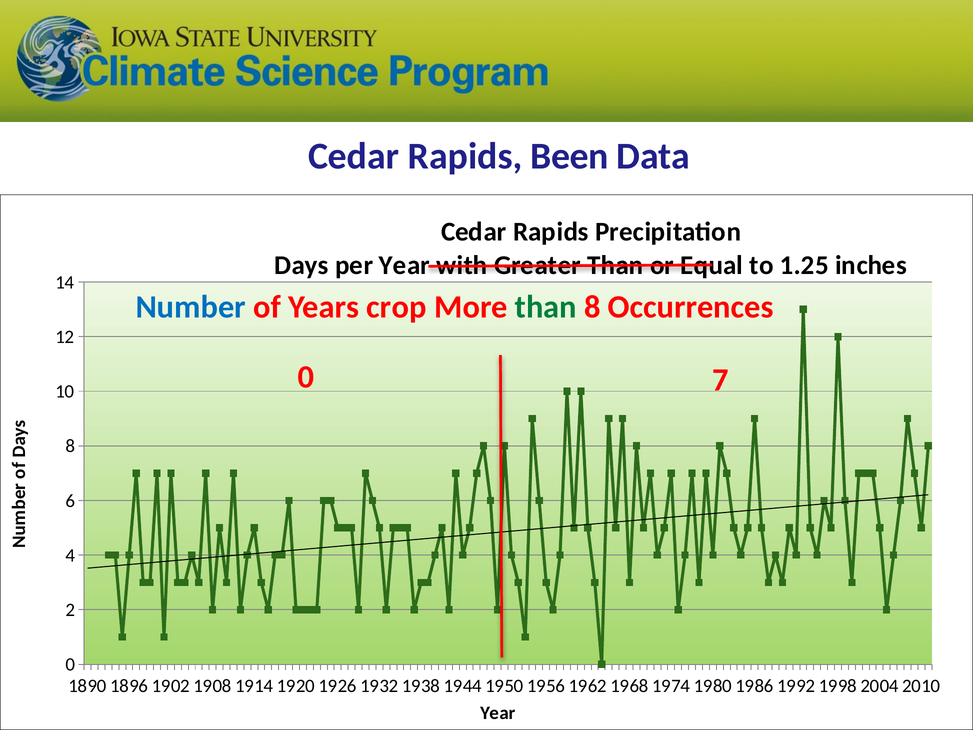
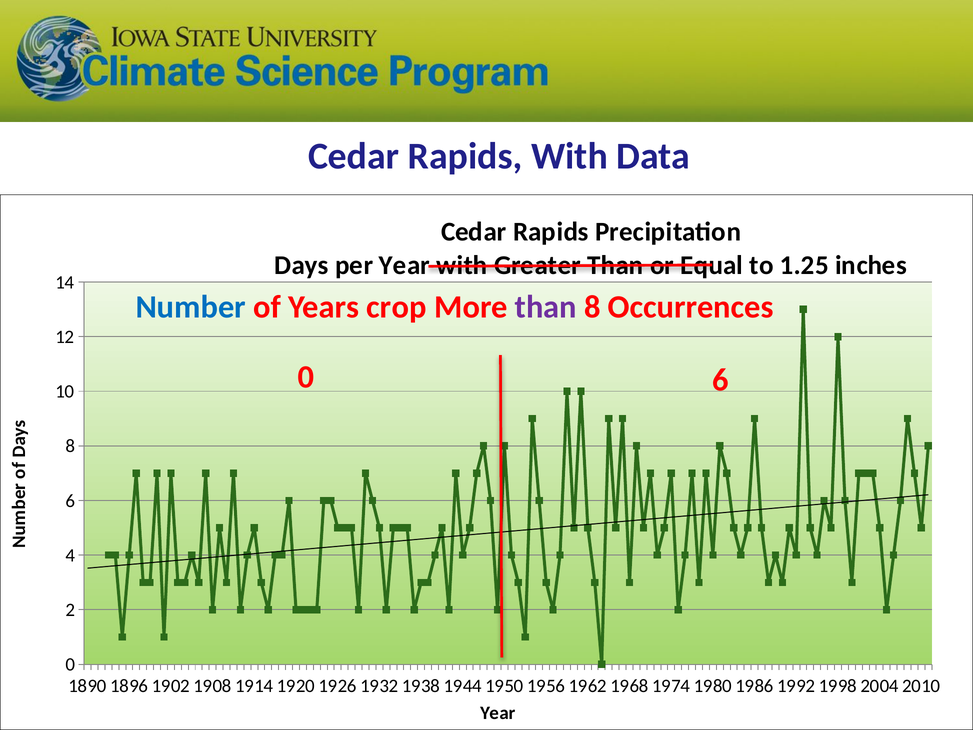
Rapids Been: Been -> With (569, 156)
than colour: green -> purple (546, 307)
0 7: 7 -> 6 (720, 380)
